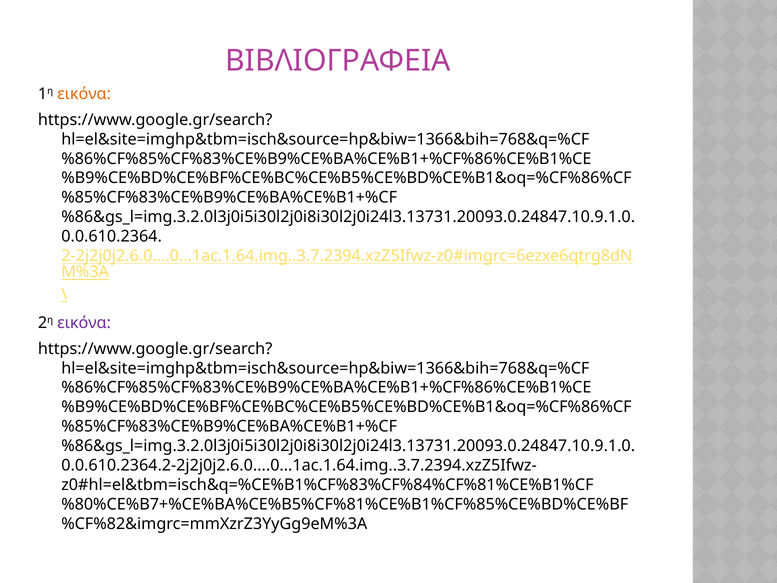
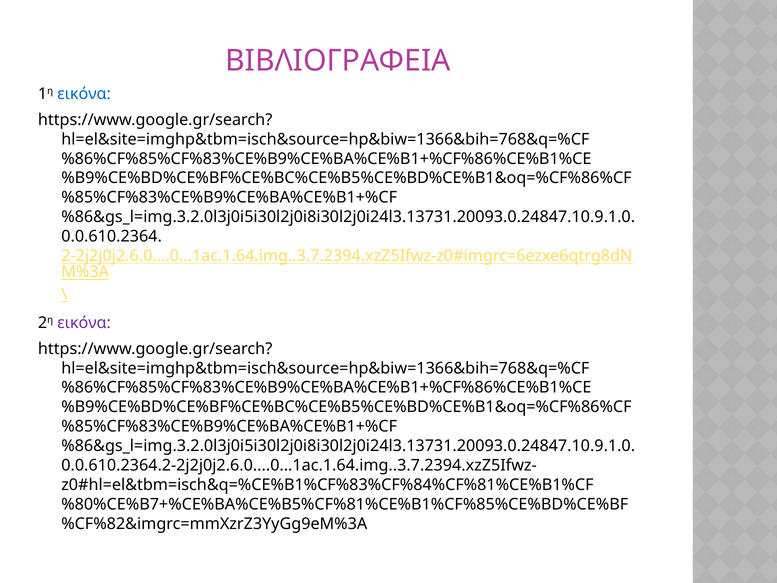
εικόνα colour: orange -> blue (84, 94)
